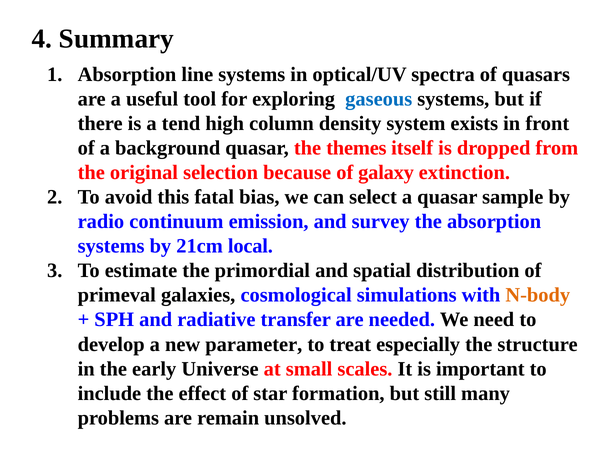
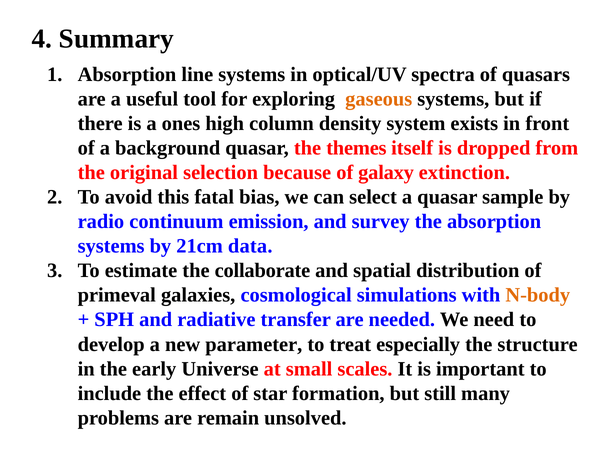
gaseous colour: blue -> orange (379, 99)
tend: tend -> ones (181, 123)
local: local -> data (250, 246)
primordial: primordial -> collaborate (262, 271)
